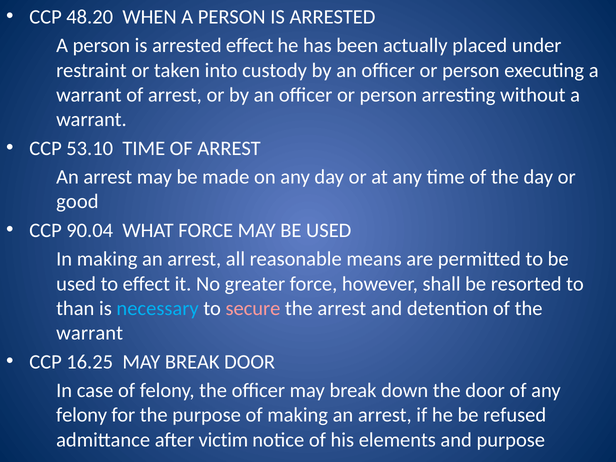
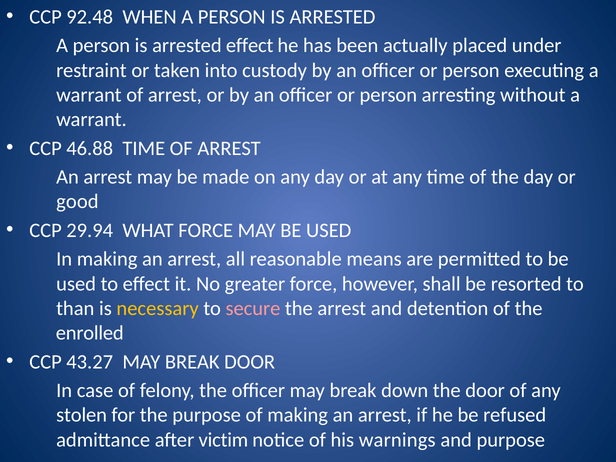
48.20: 48.20 -> 92.48 (90, 17)
53.10: 53.10 -> 46.88 (90, 148)
90.04: 90.04 -> 29.94 (90, 230)
necessary colour: light blue -> yellow (158, 308)
warrant: warrant -> enrolled (90, 333)
16.25: 16.25 -> 43.27 (90, 362)
felony: felony -> stolen (82, 415)
elements: elements -> warnings (397, 440)
